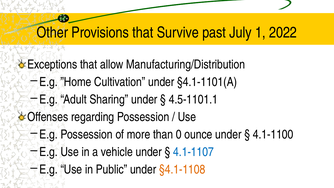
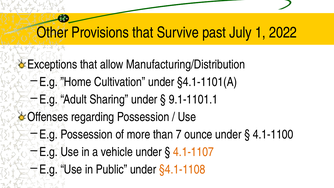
4.5-1101.1: 4.5-1101.1 -> 9.1-1101.1 (193, 99)
0: 0 -> 7 (179, 134)
4.1-1107 colour: blue -> orange (193, 152)
